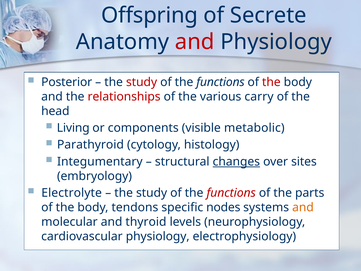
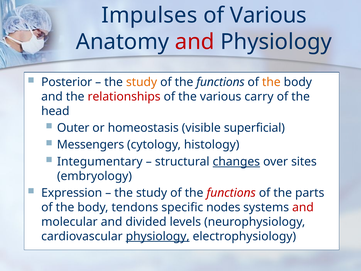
Offspring: Offspring -> Impulses (149, 15)
of Secrete: Secrete -> Various (268, 15)
study colour: red -> orange (142, 82)
the colour: red -> orange (271, 82)
Living: Living -> Outer (73, 128)
components: components -> homeostasis (143, 128)
metabolic: metabolic -> superficial (254, 128)
Parathyroid: Parathyroid -> Messengers (91, 145)
Electrolyte: Electrolyte -> Expression (72, 193)
and colour: orange -> red (303, 207)
thyroid: thyroid -> divided (146, 222)
physiology underline: none -> present (158, 236)
